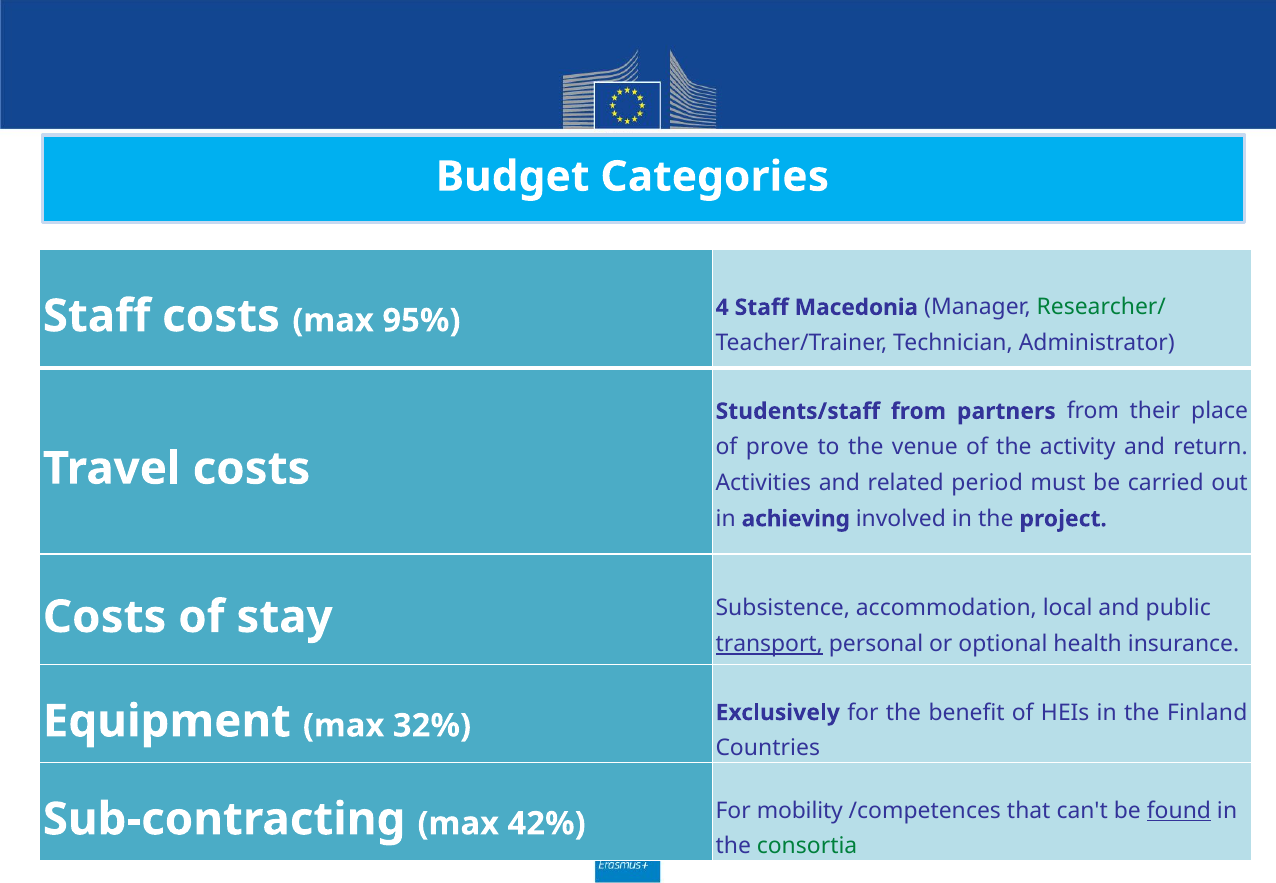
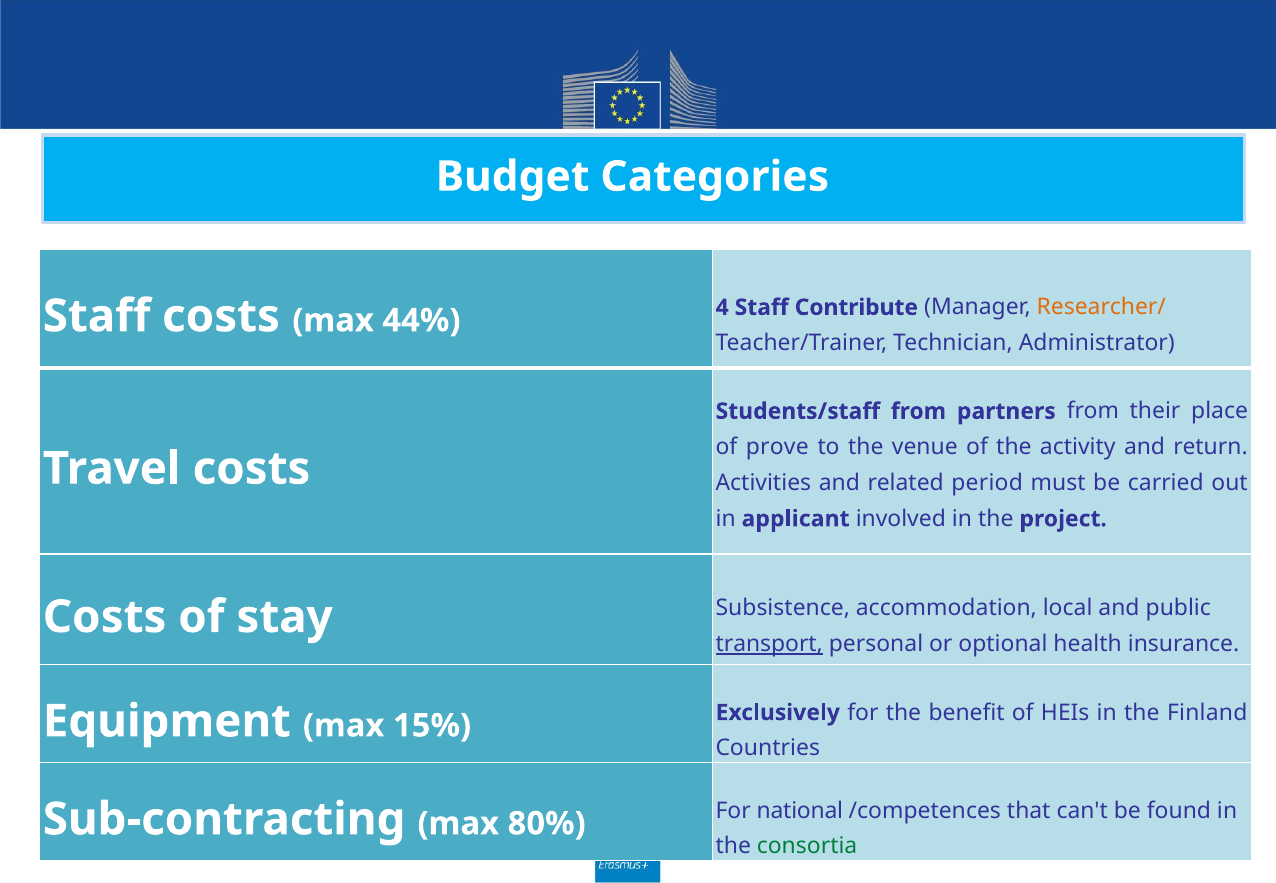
Macedonia: Macedonia -> Contribute (856, 308)
Researcher/ colour: green -> orange (1101, 308)
95%: 95% -> 44% (421, 321)
achieving: achieving -> applicant (796, 519)
32%: 32% -> 15% (432, 726)
mobility: mobility -> national (800, 811)
found underline: present -> none (1179, 811)
42%: 42% -> 80% (547, 824)
